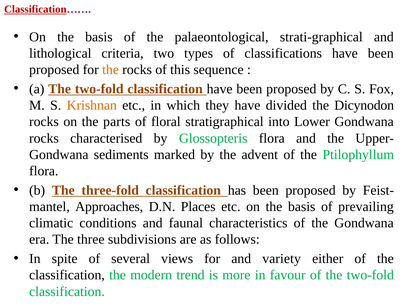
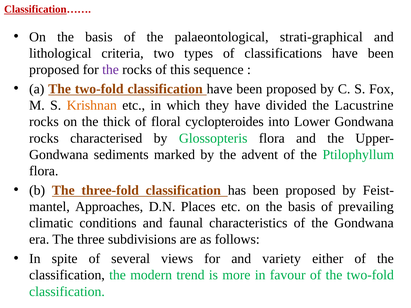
the colour: orange -> purple (111, 70)
Dicynodon: Dicynodon -> Lacustrine (364, 105)
parts: parts -> thick (117, 122)
stratigraphical: stratigraphical -> cyclopteroides (225, 122)
